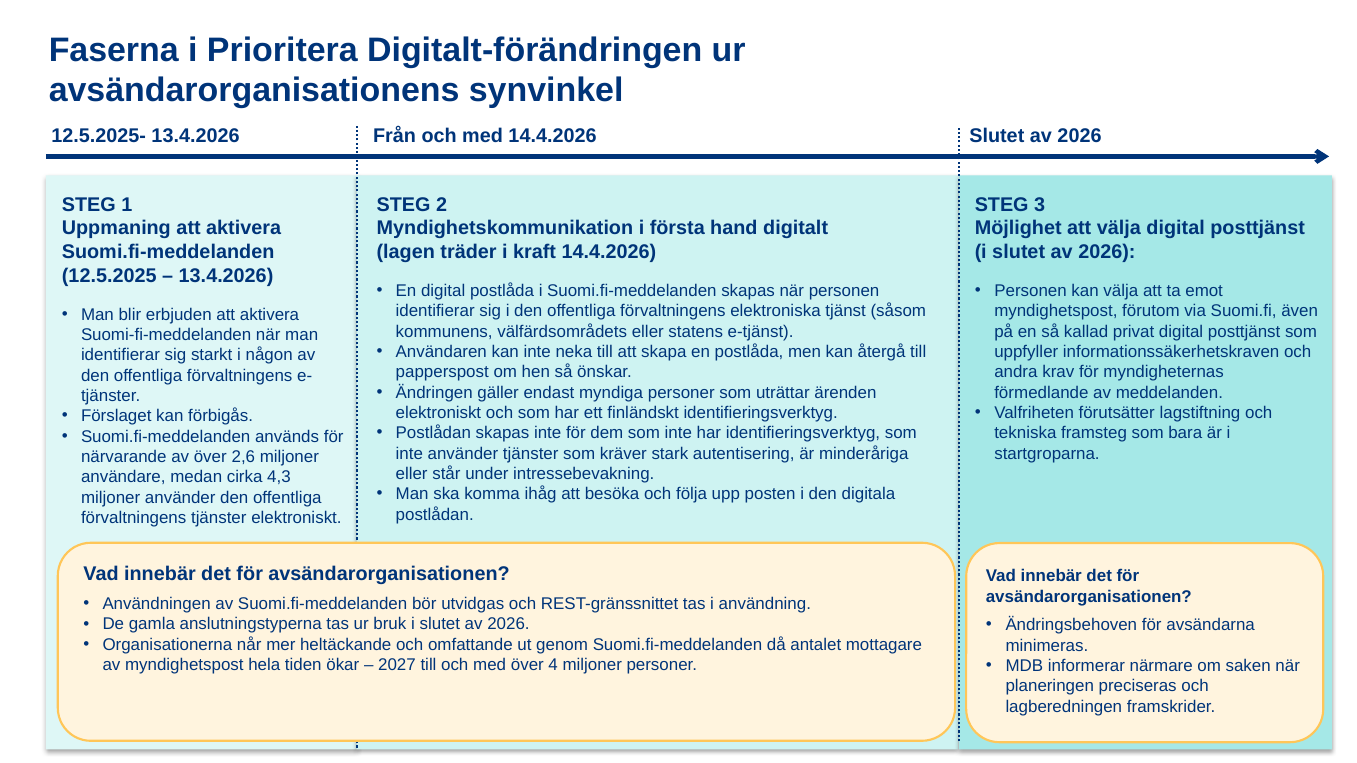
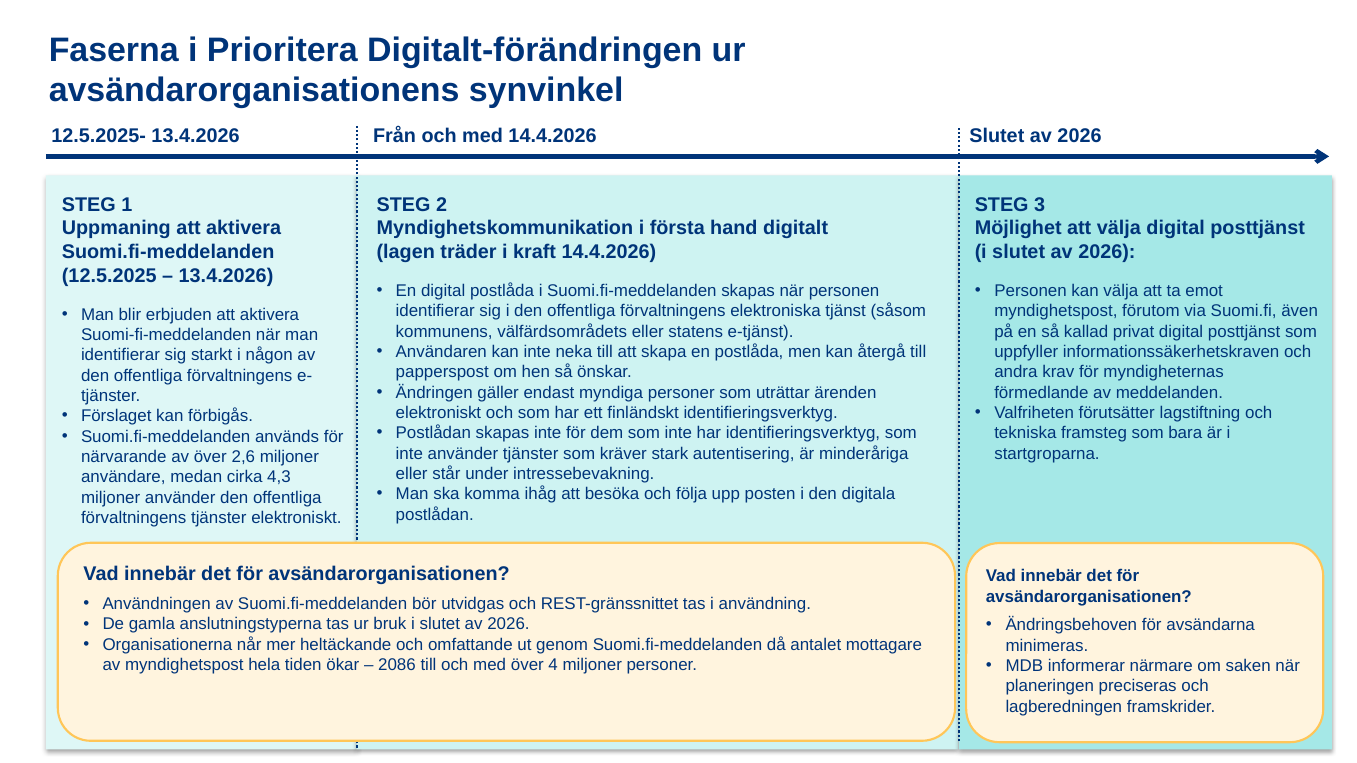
2027: 2027 -> 2086 (397, 665)
